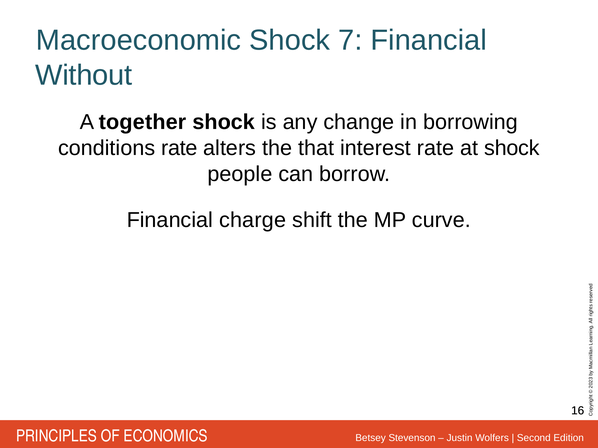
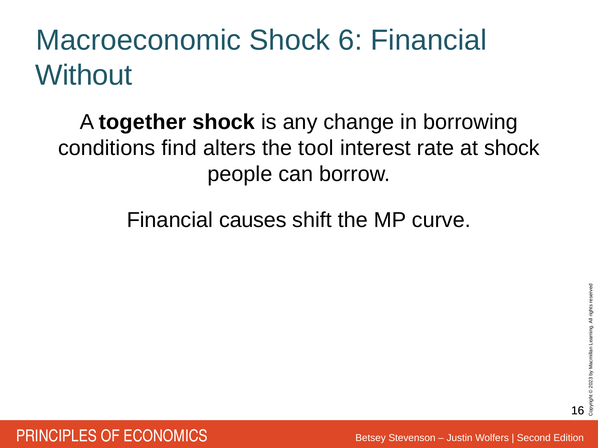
7: 7 -> 6 (350, 40)
conditions rate: rate -> find (179, 148)
that: that -> tool (316, 148)
charge: charge -> causes (253, 220)
